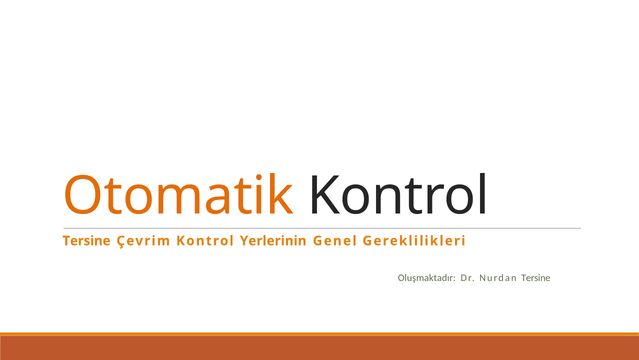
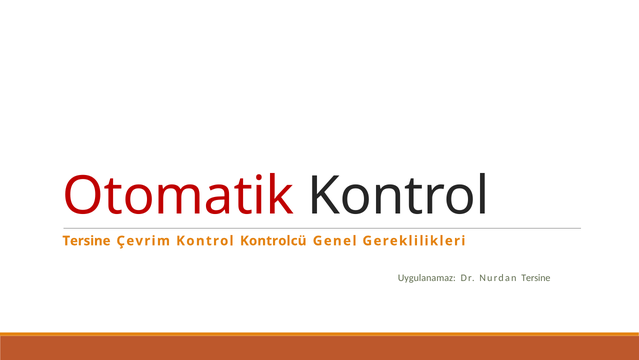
Otomatik colour: orange -> red (178, 196)
Yerlerinin: Yerlerinin -> Kontrolcü (273, 240)
Oluşmaktadır: Oluşmaktadır -> Uygulanamaz (427, 278)
